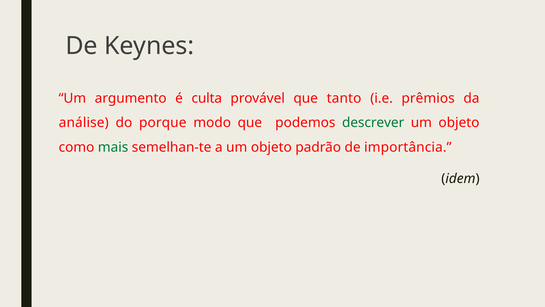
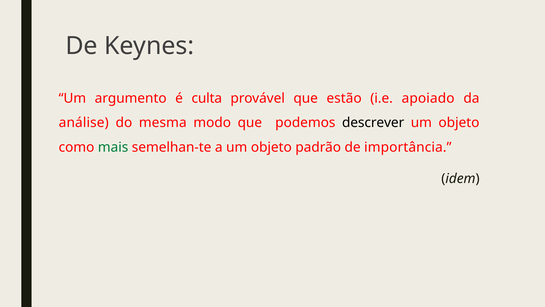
tanto: tanto -> estão (344, 98)
prêmios: prêmios -> apoiado (428, 98)
porque: porque -> mesma (163, 123)
descrever colour: green -> black (373, 123)
